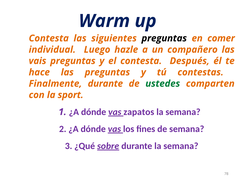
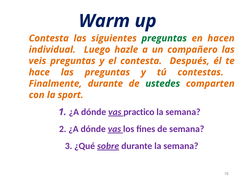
preguntas colour: black -> green (164, 38)
comer: comer -> hacen (221, 38)
vais: vais -> veis (37, 61)
zapatos: zapatos -> practico (139, 112)
